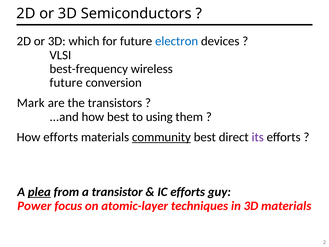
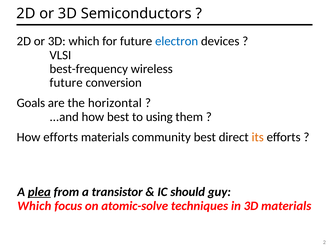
Mark: Mark -> Goals (31, 103)
transistors: transistors -> horizontal (115, 103)
community underline: present -> none (161, 137)
its colour: purple -> orange (258, 137)
IC efforts: efforts -> should (188, 192)
Power: Power -> Which (34, 206)
atomic-layer: atomic-layer -> atomic-solve (135, 206)
